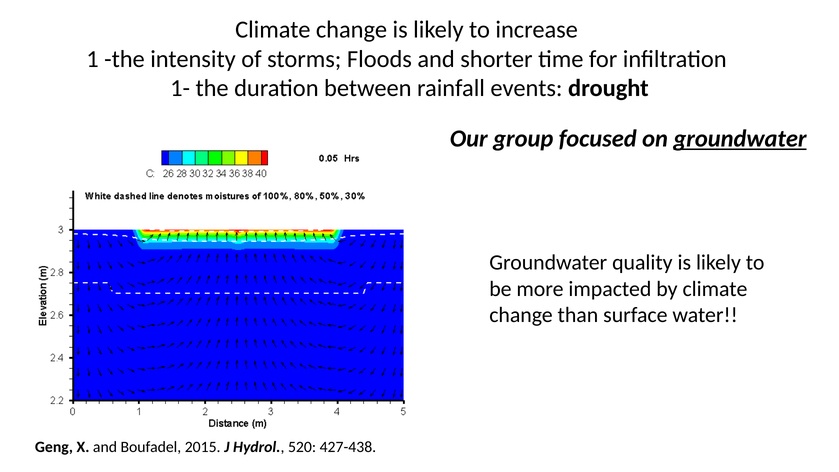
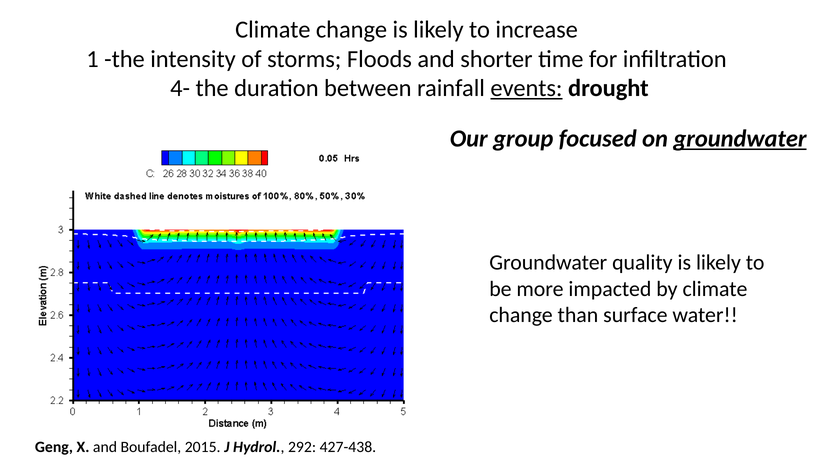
1-: 1- -> 4- (180, 88)
events underline: none -> present (526, 88)
520: 520 -> 292 (302, 447)
